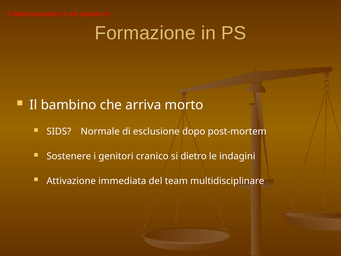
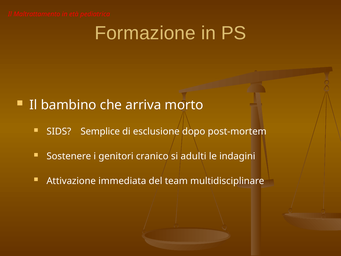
Normale: Normale -> Semplice (100, 131)
dietro: dietro -> adulti (193, 156)
